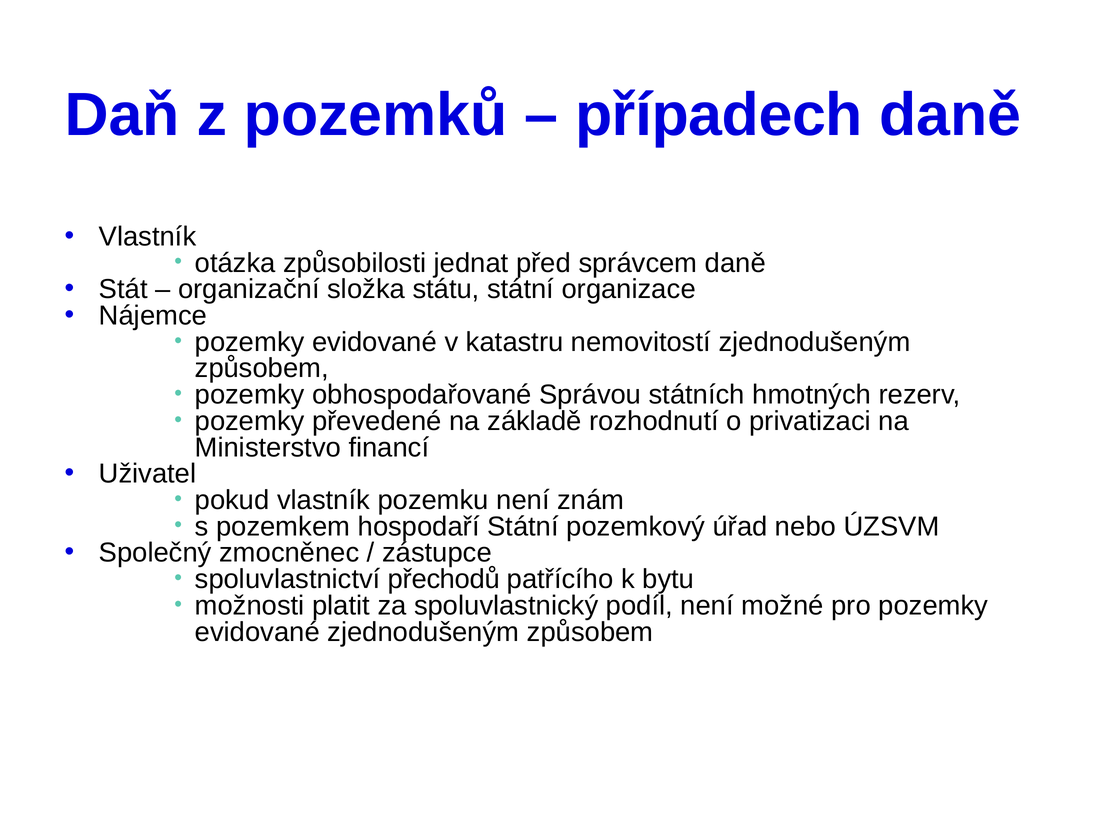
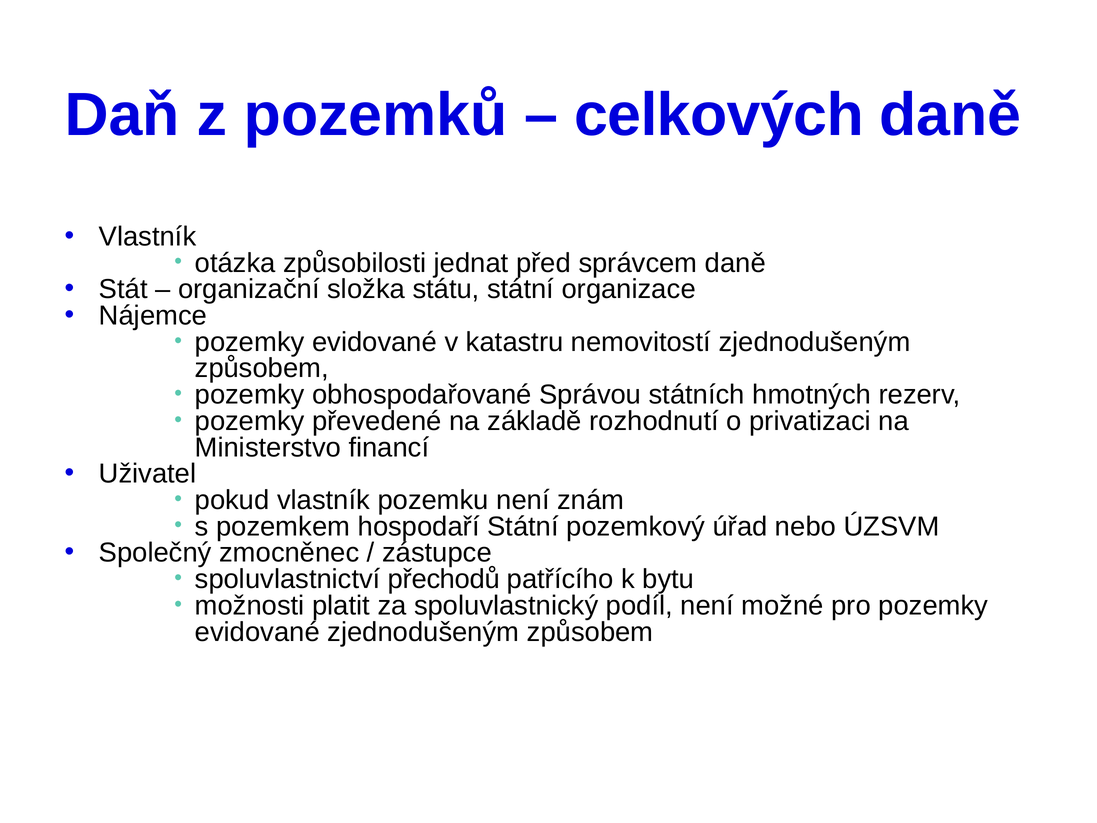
případech: případech -> celkových (719, 115)
